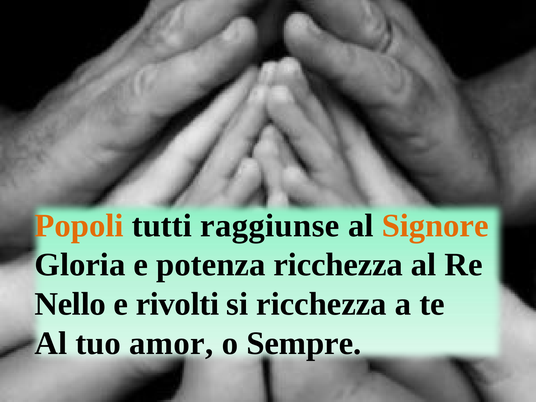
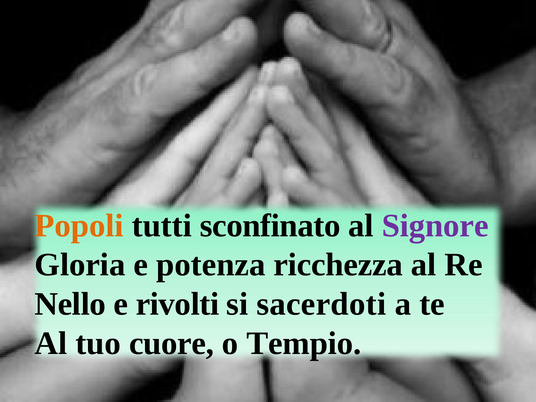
raggiunse: raggiunse -> sconfinato (270, 226)
Signore colour: orange -> purple (435, 226)
si ricchezza: ricchezza -> sacerdoti (321, 304)
amor: amor -> cuore (172, 343)
Sempre: Sempre -> Tempio (304, 343)
